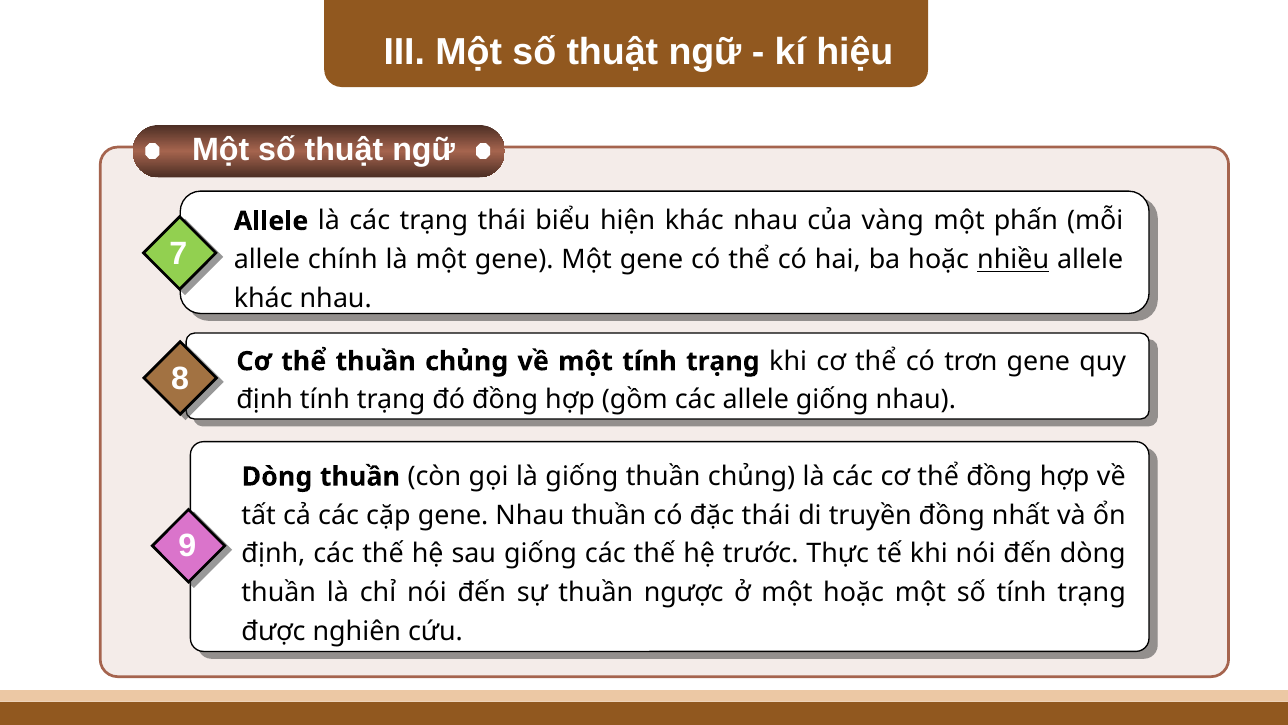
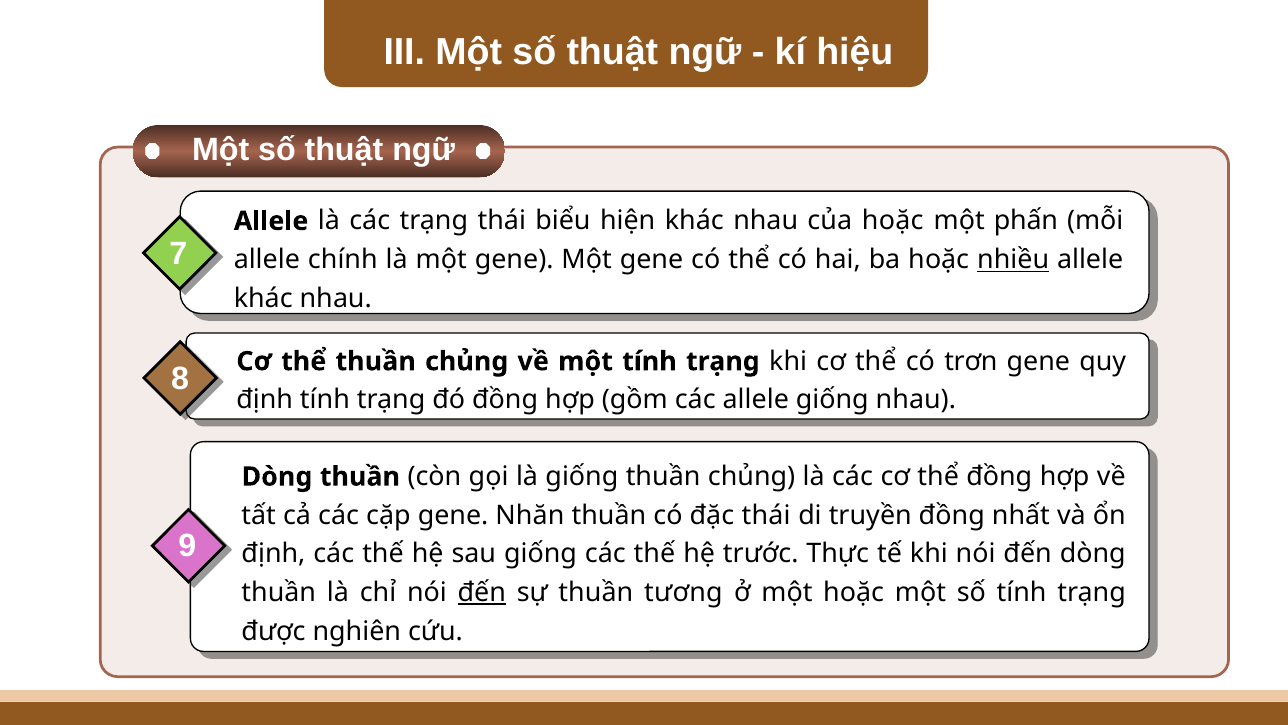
của vàng: vàng -> hoặc (893, 221)
gene Nhau: Nhau -> Nhăn (530, 515)
đến underline: none -> present (482, 592)
ngược: ngược -> tương (683, 592)
